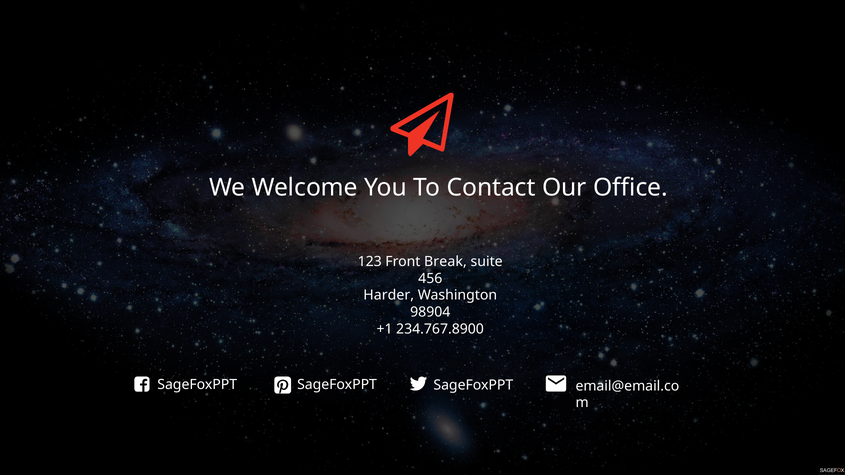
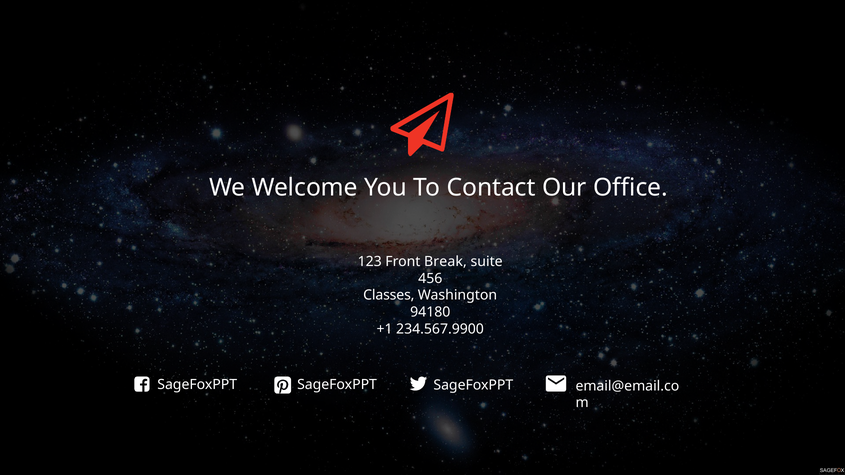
Harder: Harder -> Classes (389, 295)
98904: 98904 -> 94180 (430, 312)
234.767.8900: 234.767.8900 -> 234.567.9900 (440, 329)
